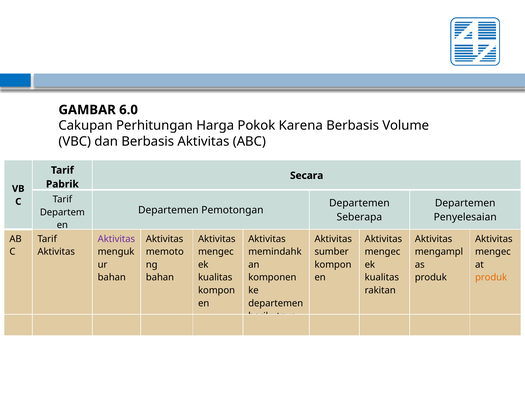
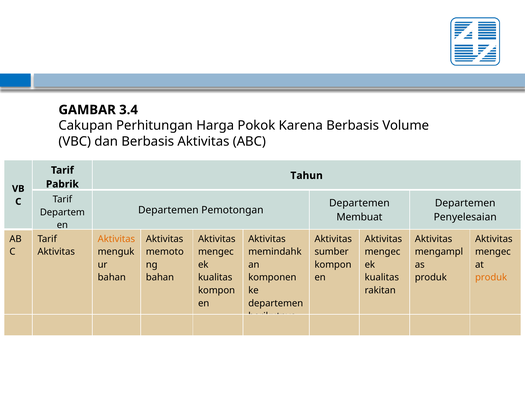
6.0: 6.0 -> 3.4 (129, 110)
Secara: Secara -> Tahun (307, 175)
Seberapa: Seberapa -> Membuat (359, 217)
Aktivitas colour: purple -> orange (116, 239)
